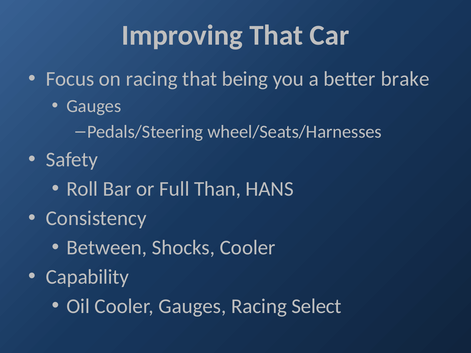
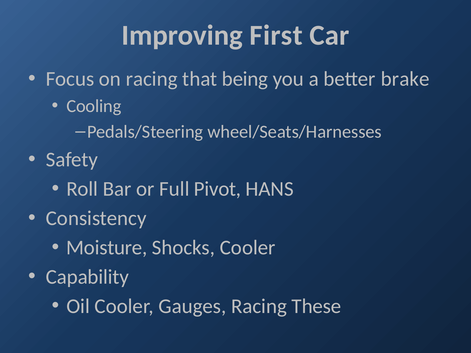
Improving That: That -> First (276, 35)
Gauges: Gauges -> Cooling (94, 106)
Than: Than -> Pivot (218, 189)
Between: Between -> Moisture (107, 248)
Select: Select -> These (316, 306)
